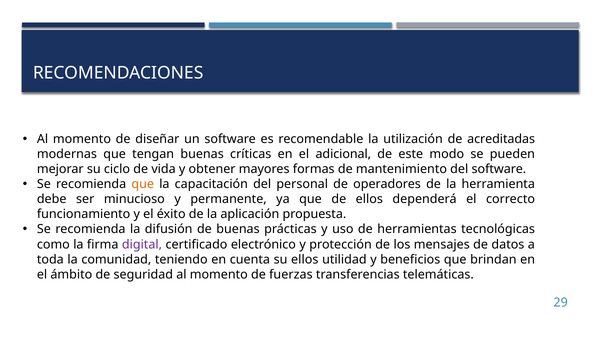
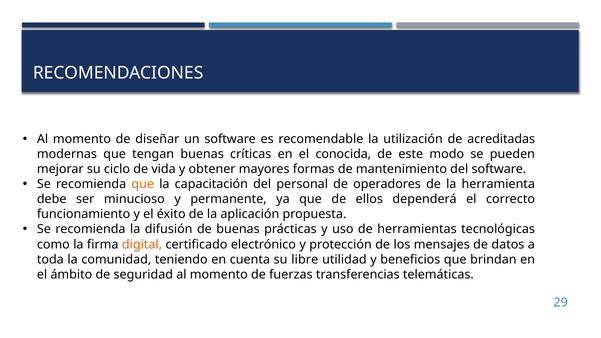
adicional: adicional -> conocida (343, 154)
digital colour: purple -> orange (142, 244)
su ellos: ellos -> libre (305, 259)
